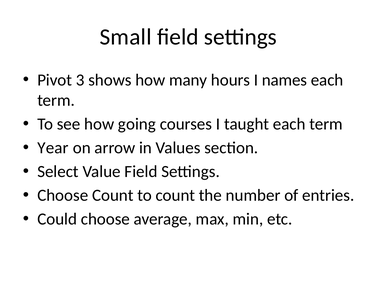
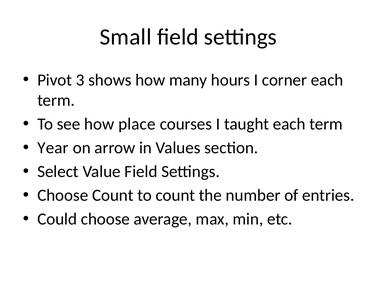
names: names -> corner (284, 80)
going: going -> place (137, 124)
